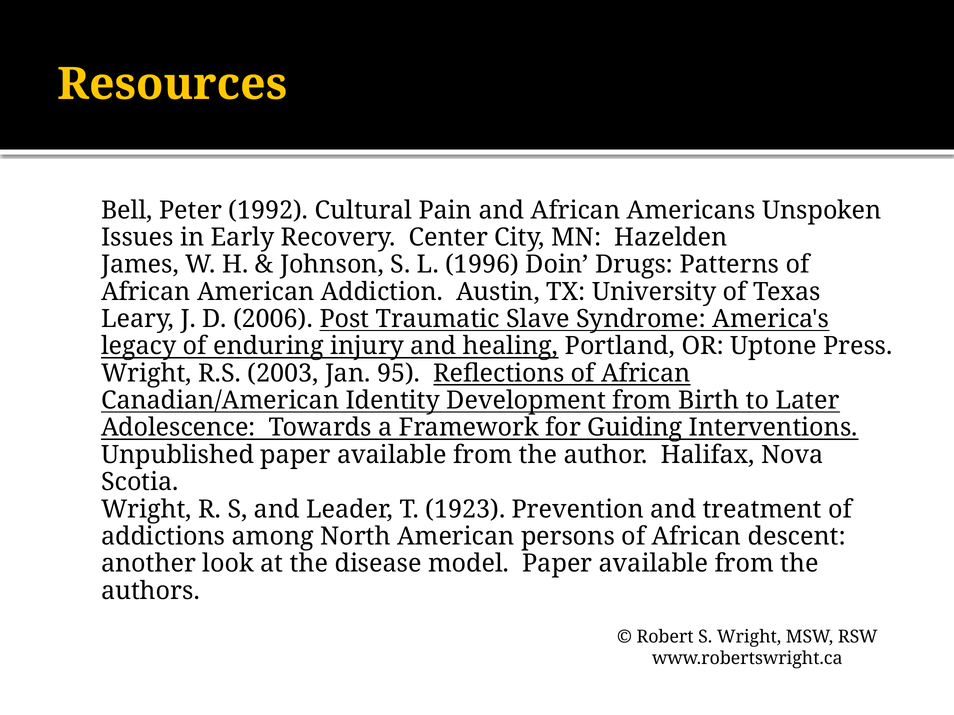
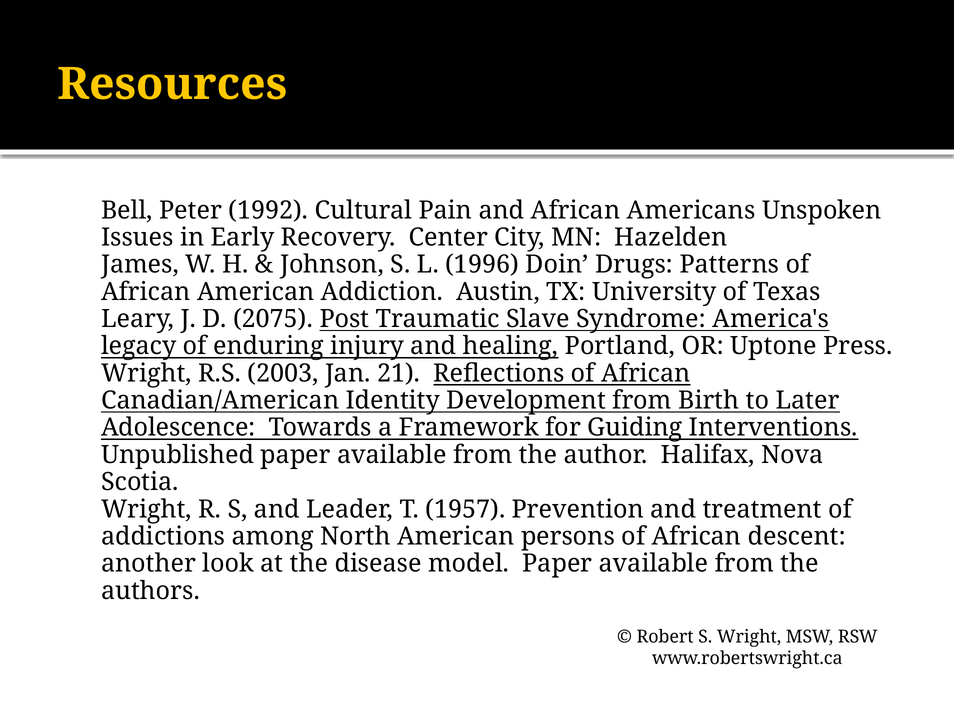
2006: 2006 -> 2075 (273, 319)
95: 95 -> 21 (399, 374)
1923: 1923 -> 1957 (465, 510)
